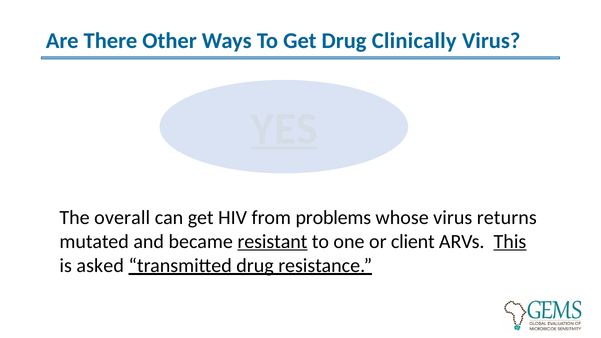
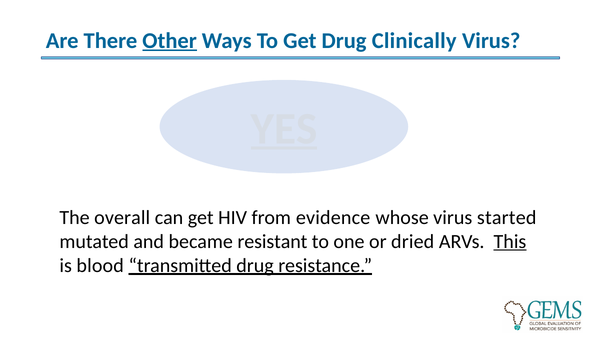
Other underline: none -> present (170, 41)
problems: problems -> evidence (333, 218)
returns: returns -> started (507, 218)
resistant underline: present -> none (272, 242)
client: client -> dried (413, 242)
asked: asked -> blood (100, 266)
